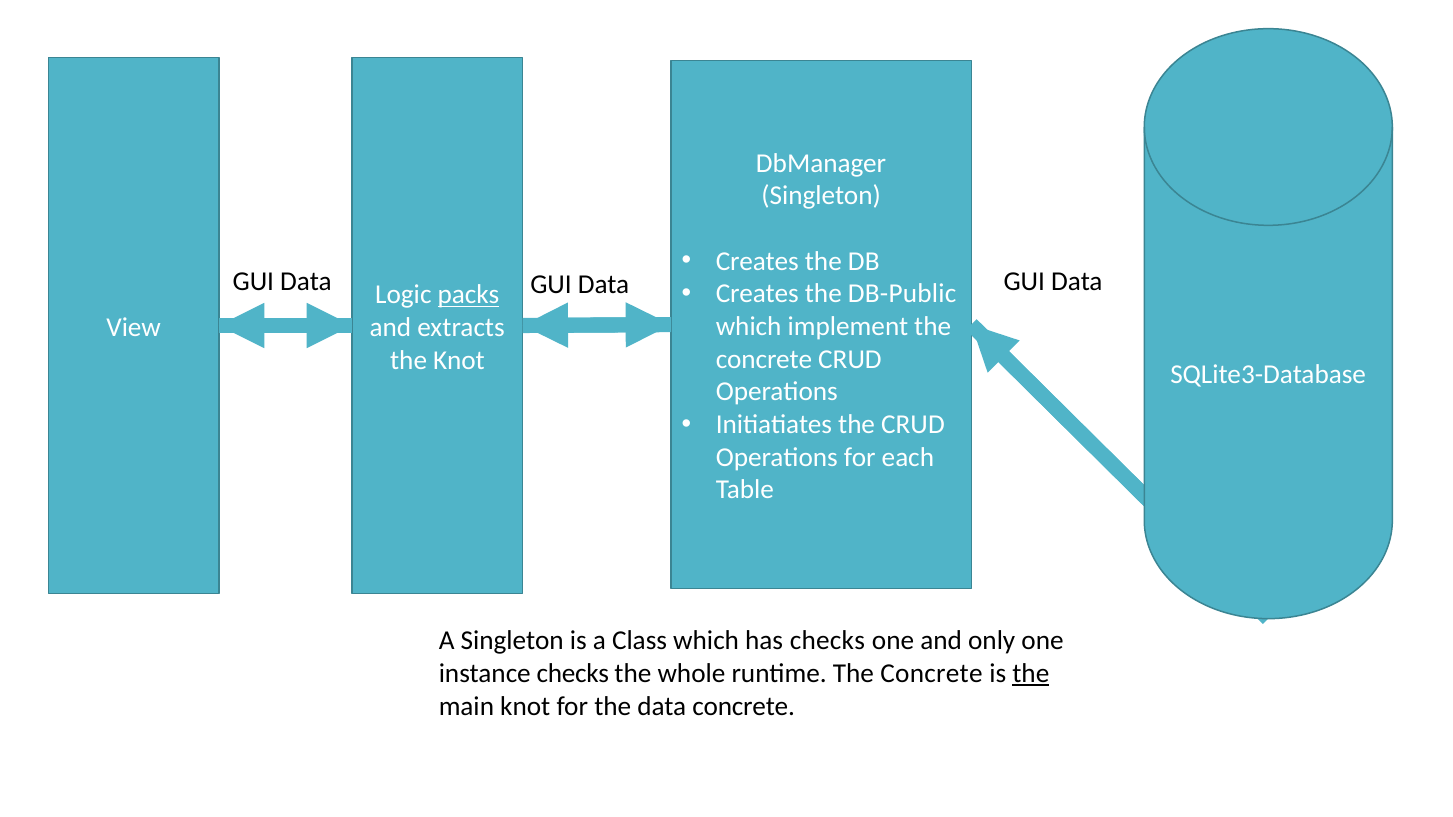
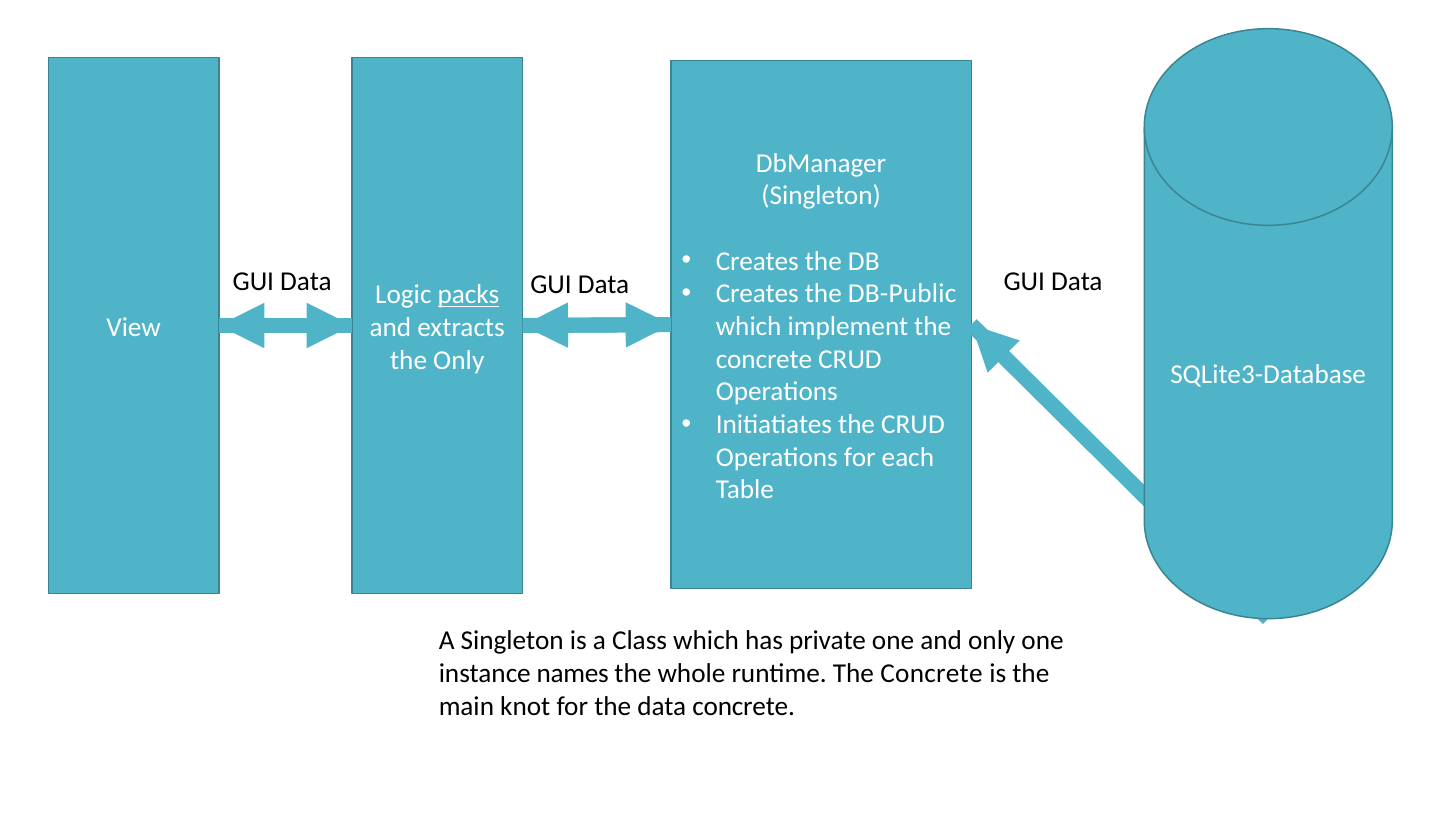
the Knot: Knot -> Only (459, 360)
has checks: checks -> private (828, 641)
instance checks: checks -> names (573, 674)
the underline: present -> none (1031, 674)
